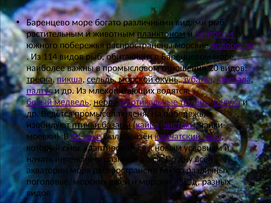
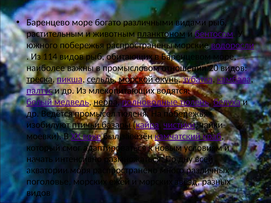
вертикальные: вертикальные -> полноводные (150, 102)
